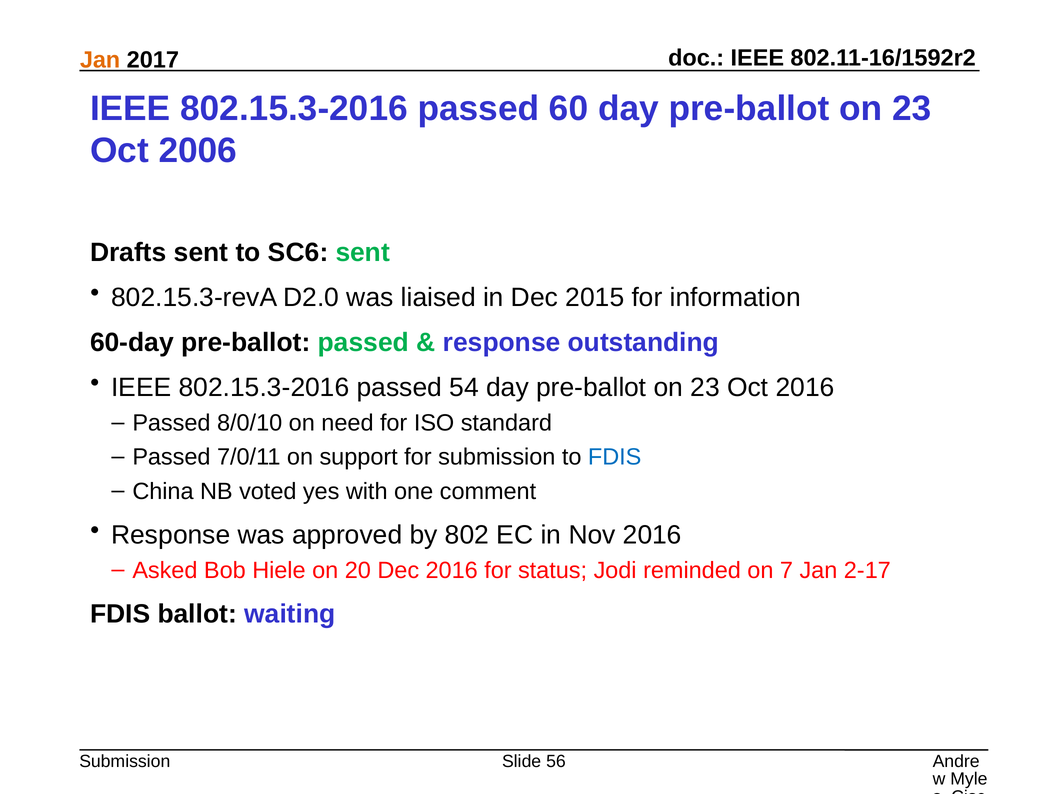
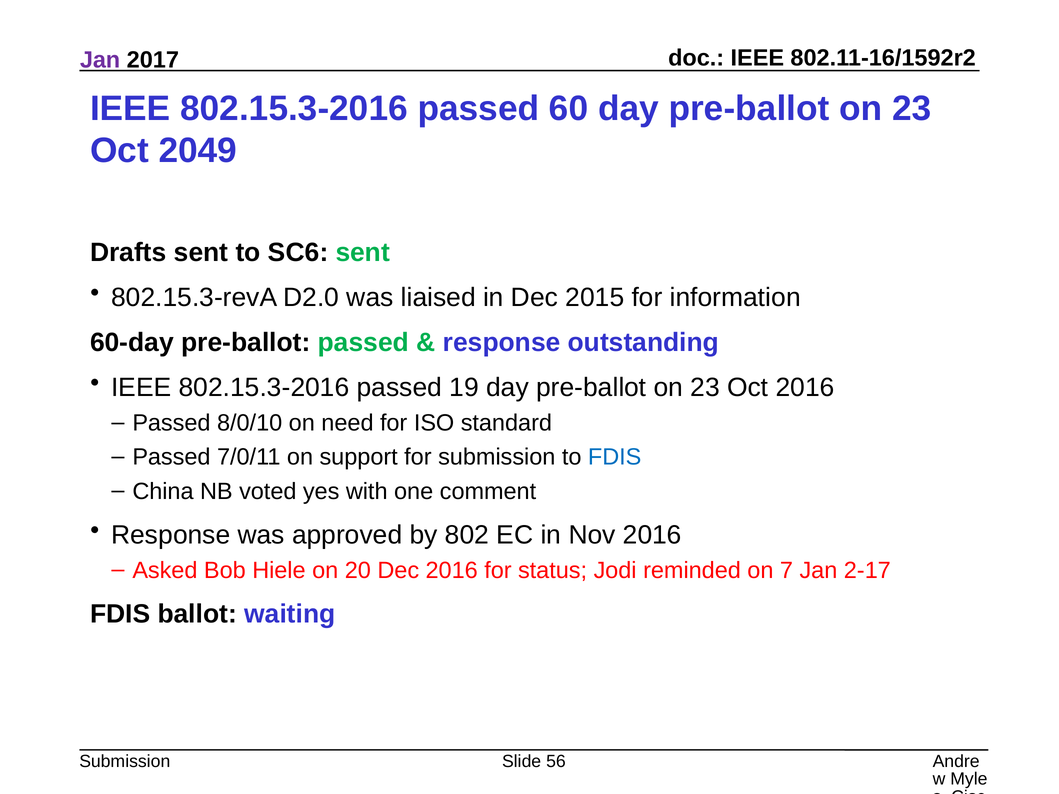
Jan colour: orange -> purple (100, 60)
2006: 2006 -> 2049 (198, 151)
54: 54 -> 19 (464, 388)
